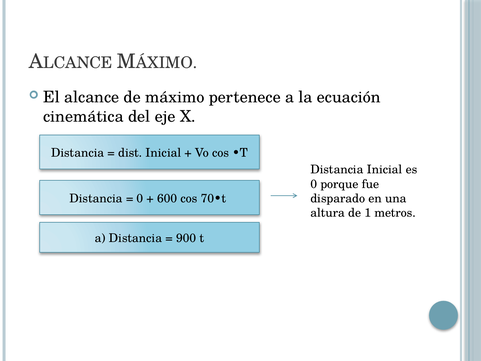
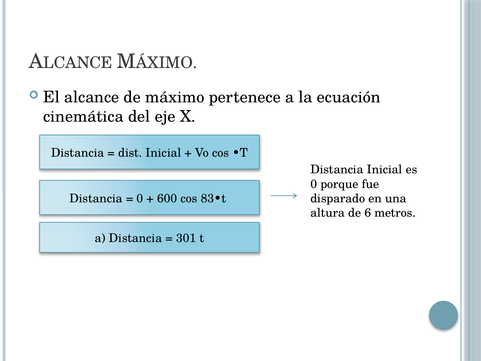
70•t: 70•t -> 83•t (213, 198)
1: 1 -> 6 (368, 213)
900: 900 -> 301 (186, 238)
